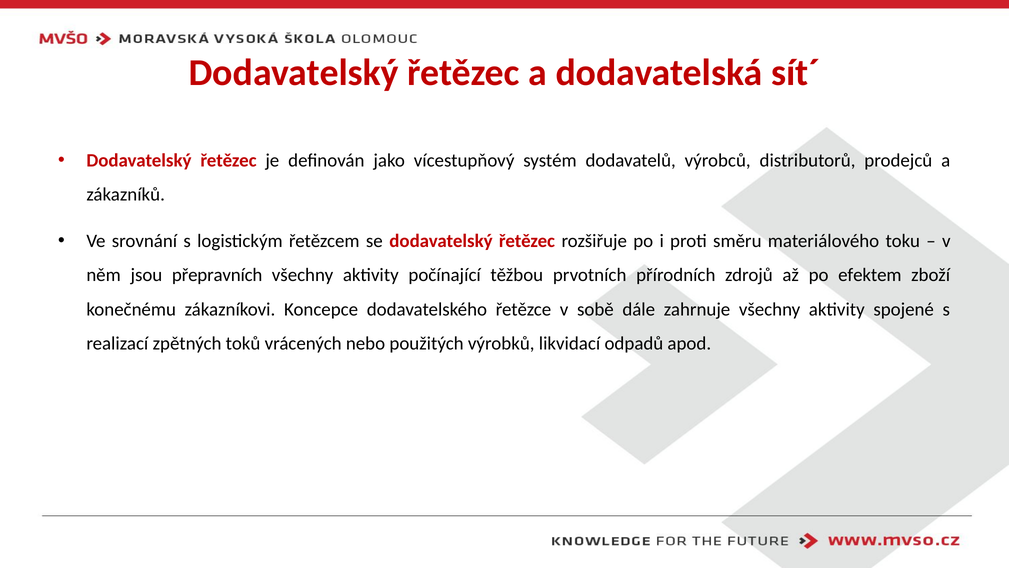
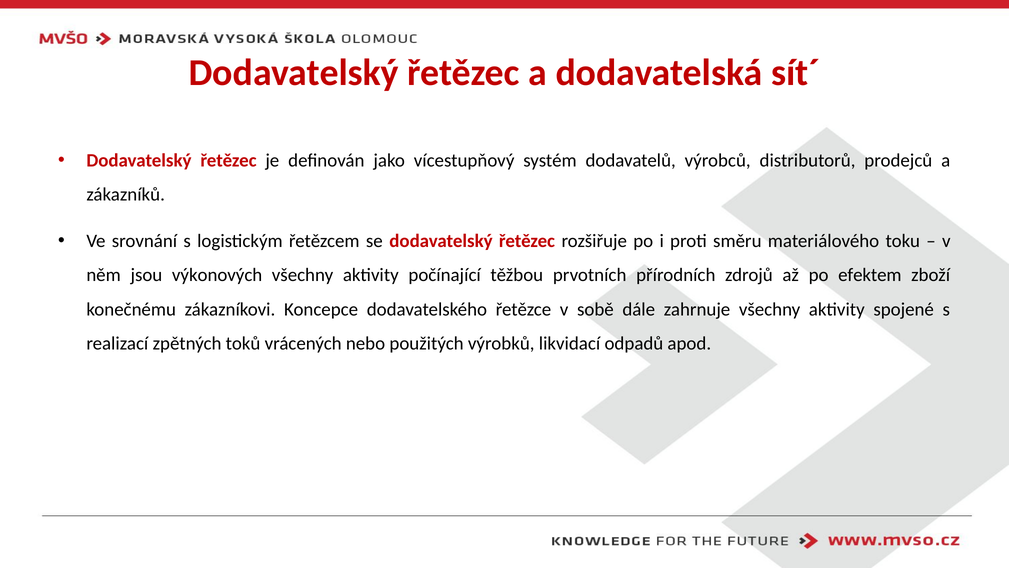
přepravních: přepravních -> výkonových (217, 275)
